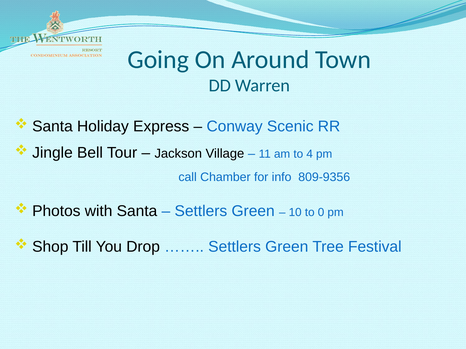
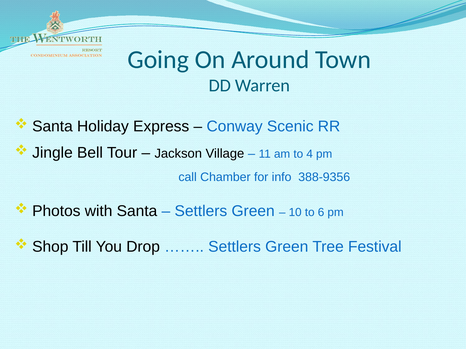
809-9356: 809-9356 -> 388-9356 (324, 177)
0: 0 -> 6 (321, 213)
